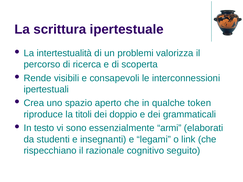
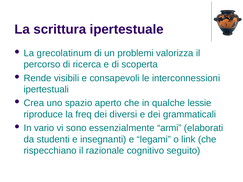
intertestualità: intertestualità -> grecolatinum (64, 53)
token: token -> lessie (200, 103)
titoli: titoli -> freq (84, 115)
doppio: doppio -> diversi (123, 115)
testo: testo -> vario (44, 128)
